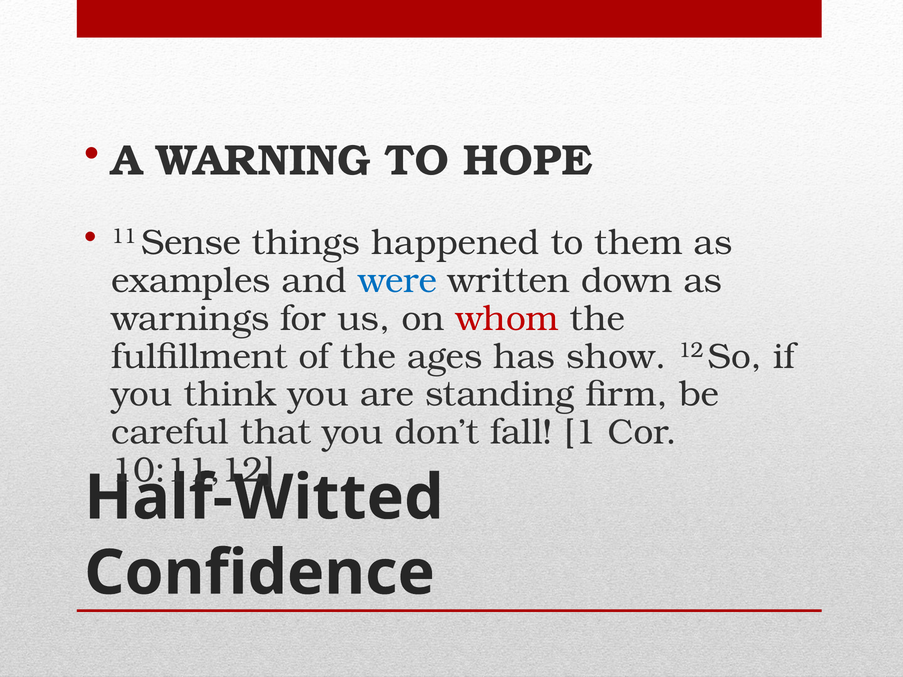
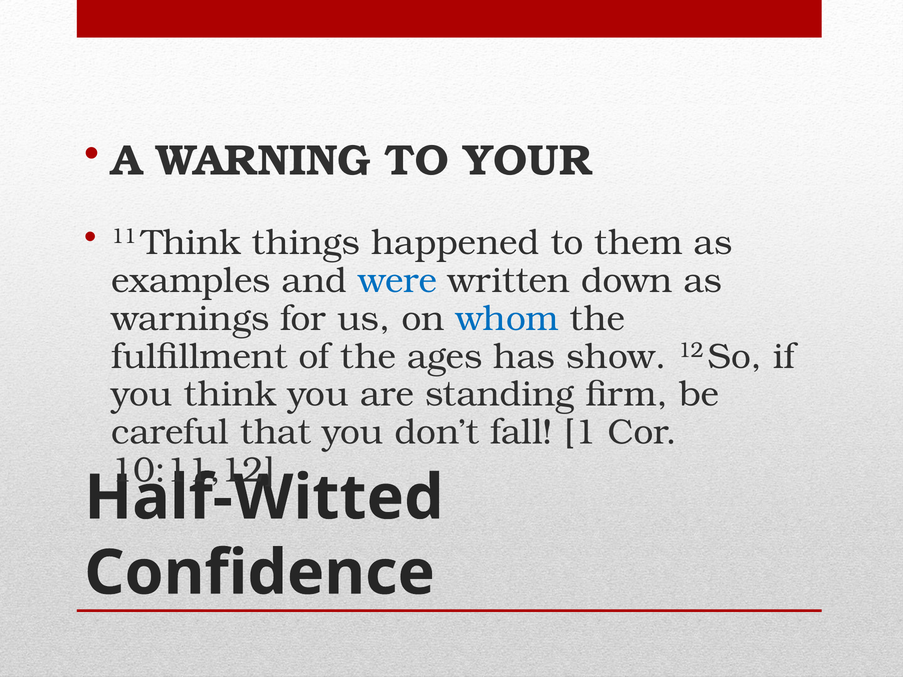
HOPE: HOPE -> YOUR (528, 161)
Sense: Sense -> Think (191, 243)
whom colour: red -> blue (507, 319)
